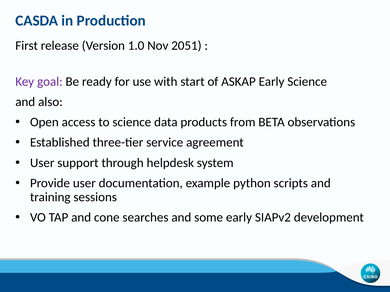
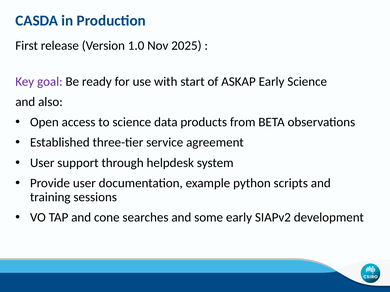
2051: 2051 -> 2025 (186, 46)
